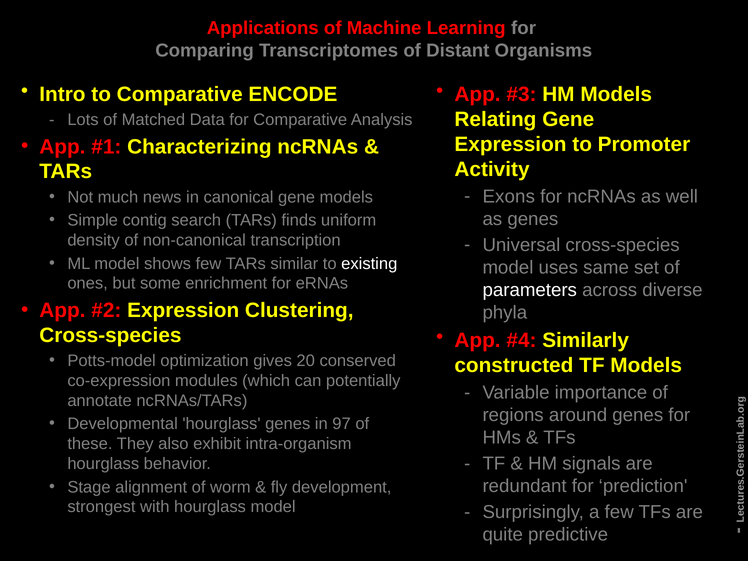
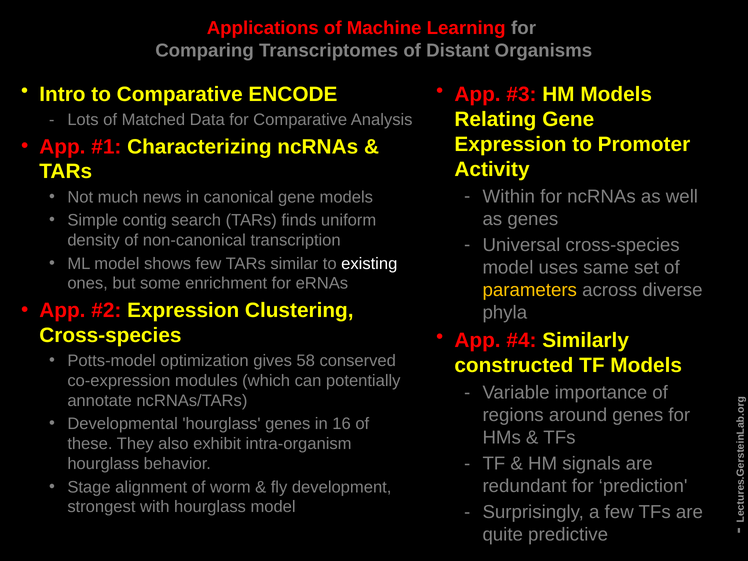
Exons: Exons -> Within (509, 196)
parameters colour: white -> yellow (530, 290)
20: 20 -> 58 (306, 361)
97: 97 -> 16 (342, 424)
